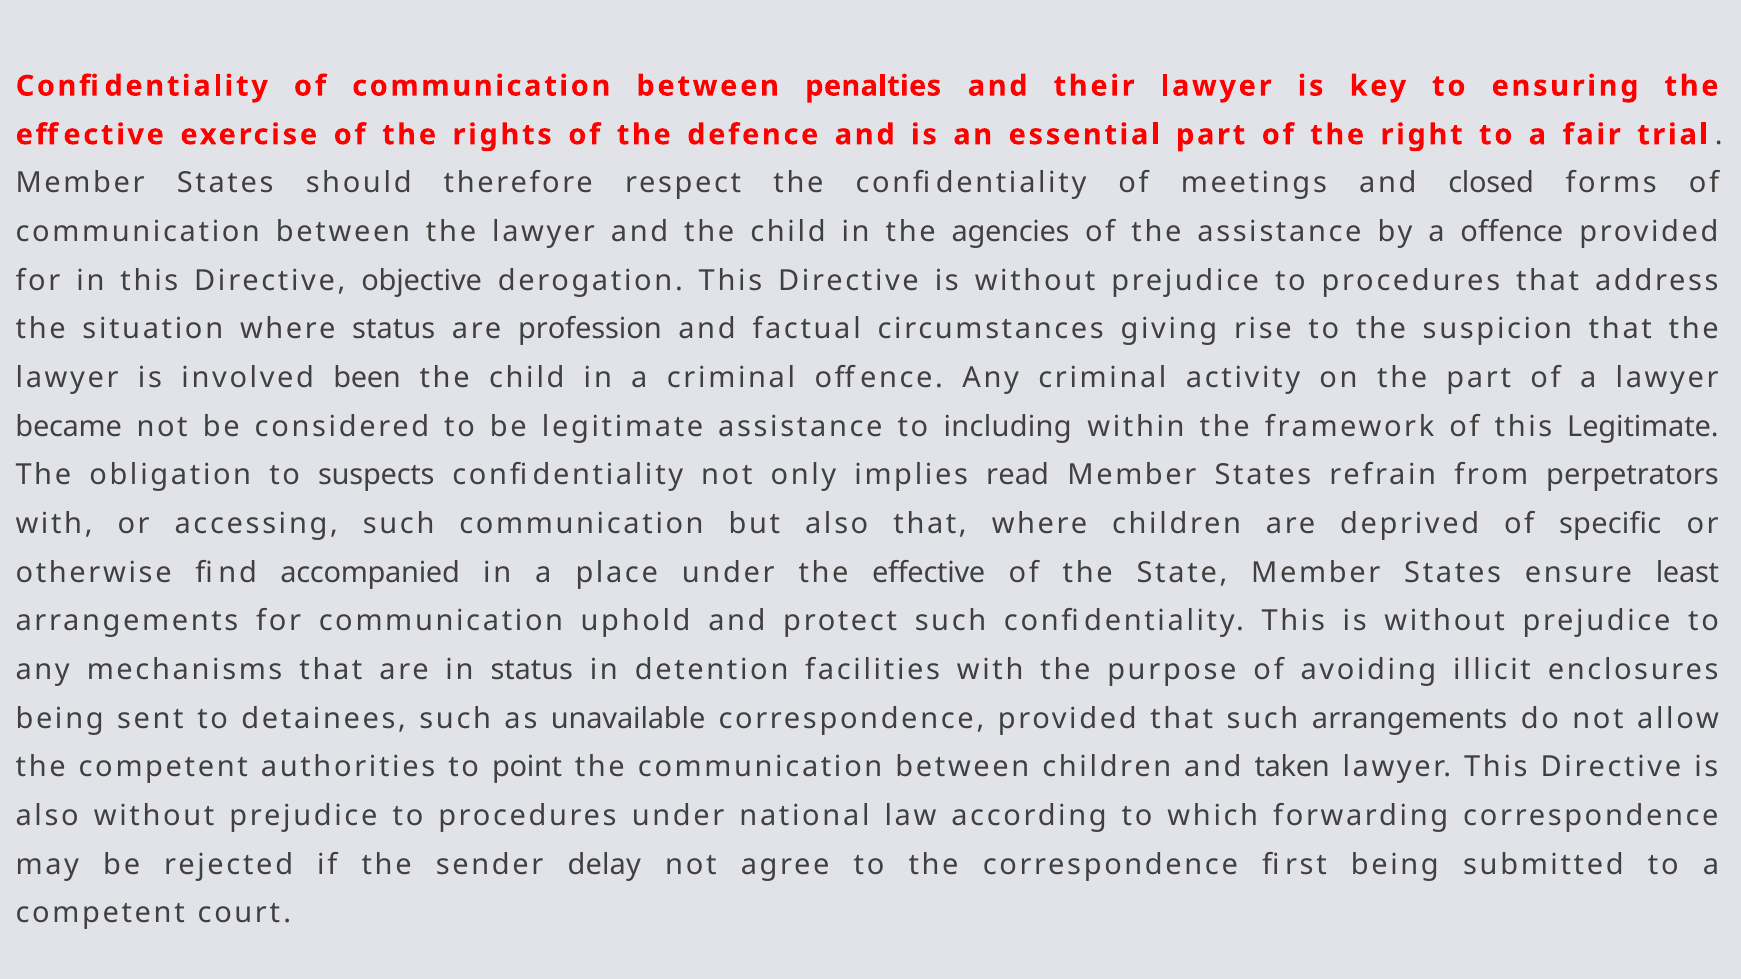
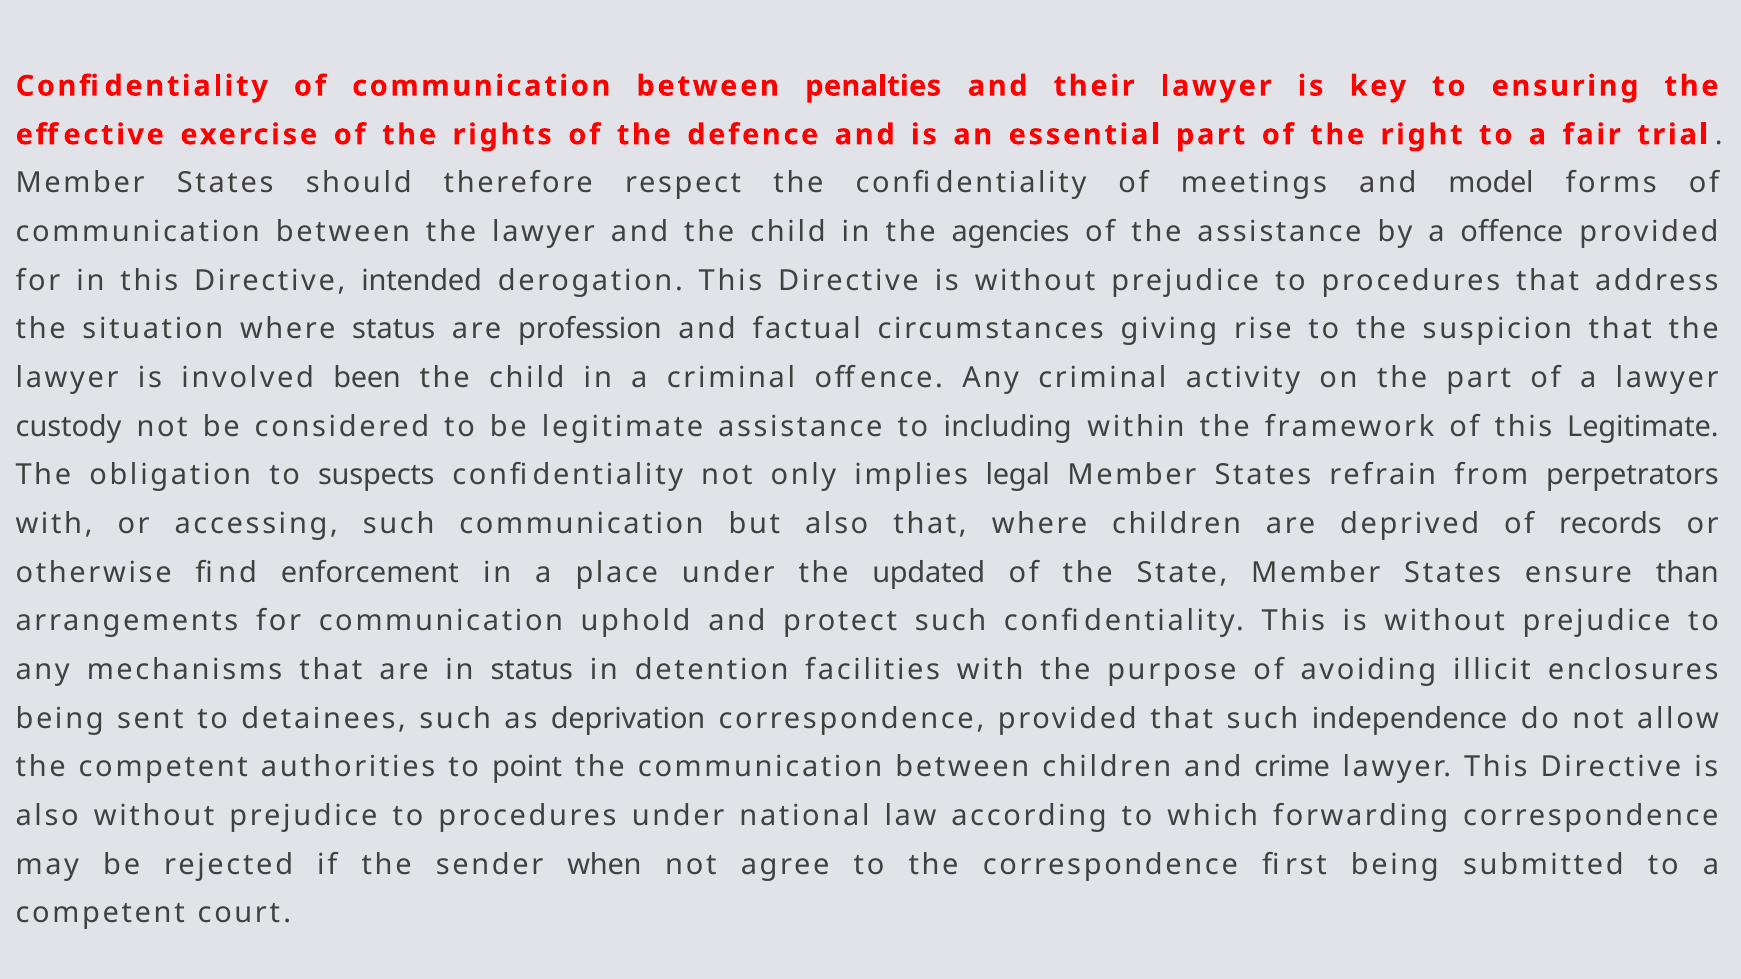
closed: closed -> model (1491, 183)
objective: objective -> intended (422, 281)
became: became -> custody (69, 427)
read: read -> legal (1018, 476)
specific: specific -> records (1610, 524)
accompanied: accompanied -> enforcement (370, 573)
under the effective: effective -> updated (929, 573)
least: least -> than (1687, 573)
unavailable: unavailable -> deprivation (628, 719)
such arrangements: arrangements -> independence (1410, 719)
taken: taken -> crime (1292, 768)
delay: delay -> when (605, 865)
